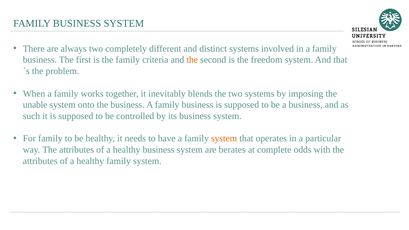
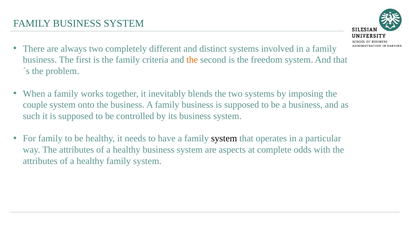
unable: unable -> couple (35, 105)
system colour: orange -> black (224, 139)
berates: berates -> aspects (232, 150)
